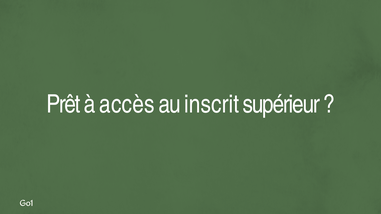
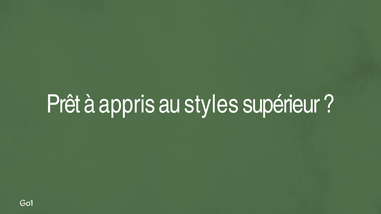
accès: accès -> appris (127, 104)
inscrit: inscrit -> styles (212, 104)
